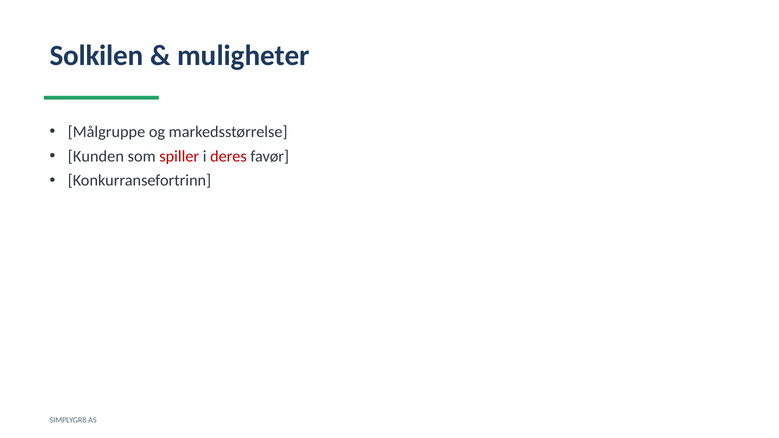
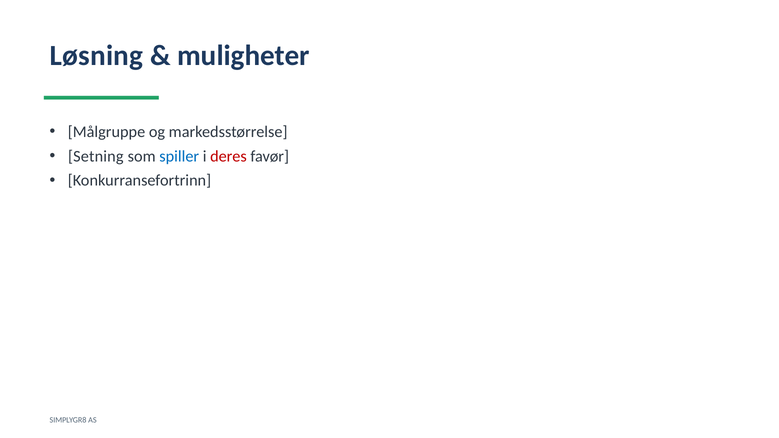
Solkilen: Solkilen -> Løsning (96, 56)
Kunden: Kunden -> Setning (96, 156)
spiller colour: red -> blue (179, 156)
